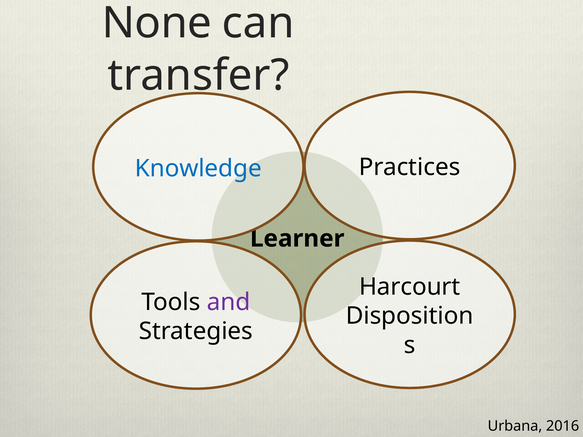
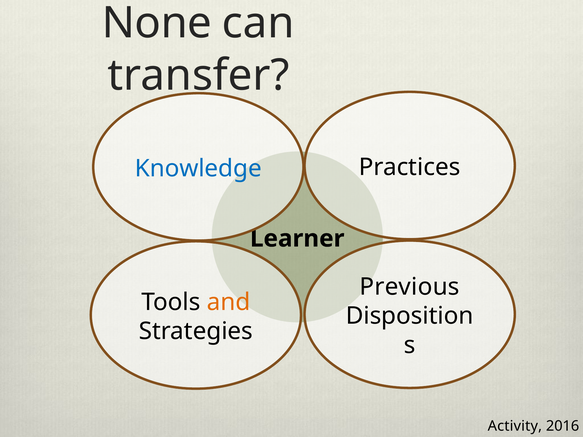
Harcourt: Harcourt -> Previous (410, 287)
and colour: purple -> orange (229, 302)
Urbana: Urbana -> Activity (515, 426)
